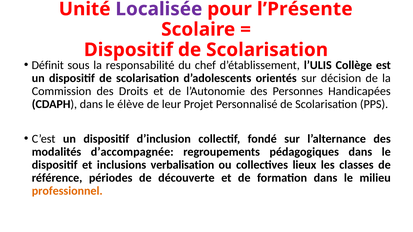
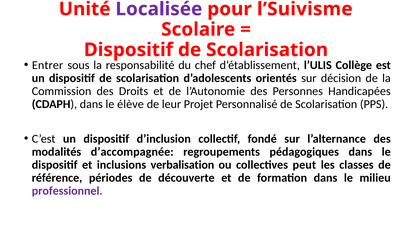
l’Présente: l’Présente -> l’Suivisme (305, 9)
Définit: Définit -> Entrer (48, 65)
lieux: lieux -> peut (304, 165)
professionnel colour: orange -> purple (67, 191)
